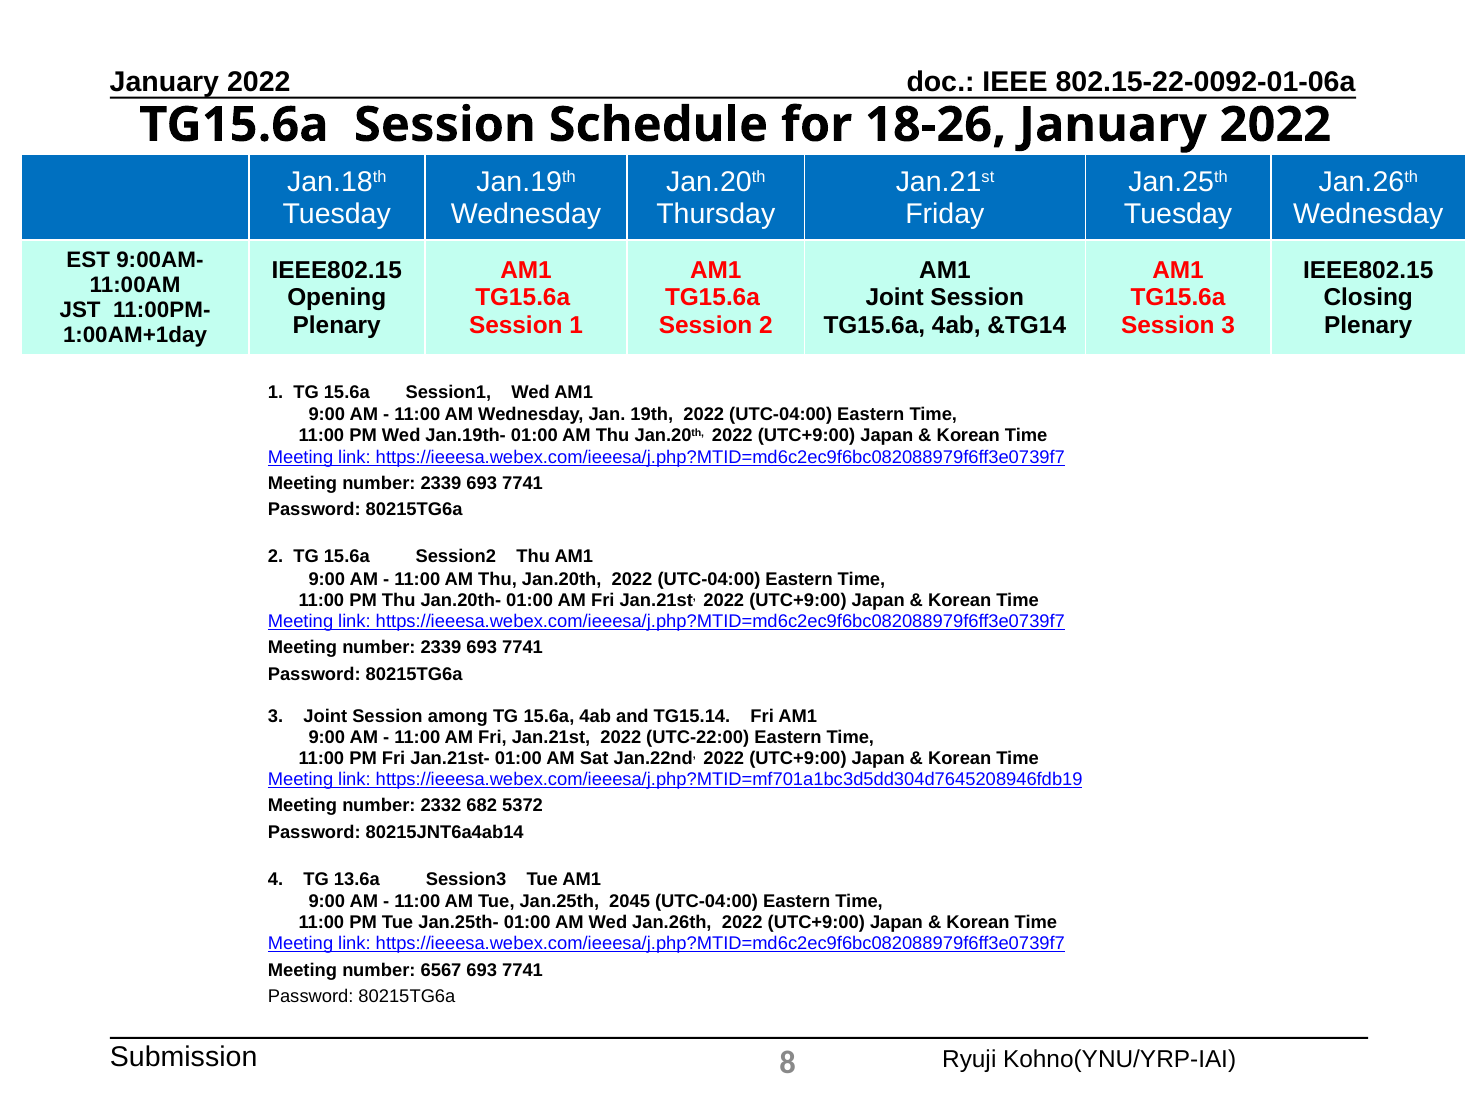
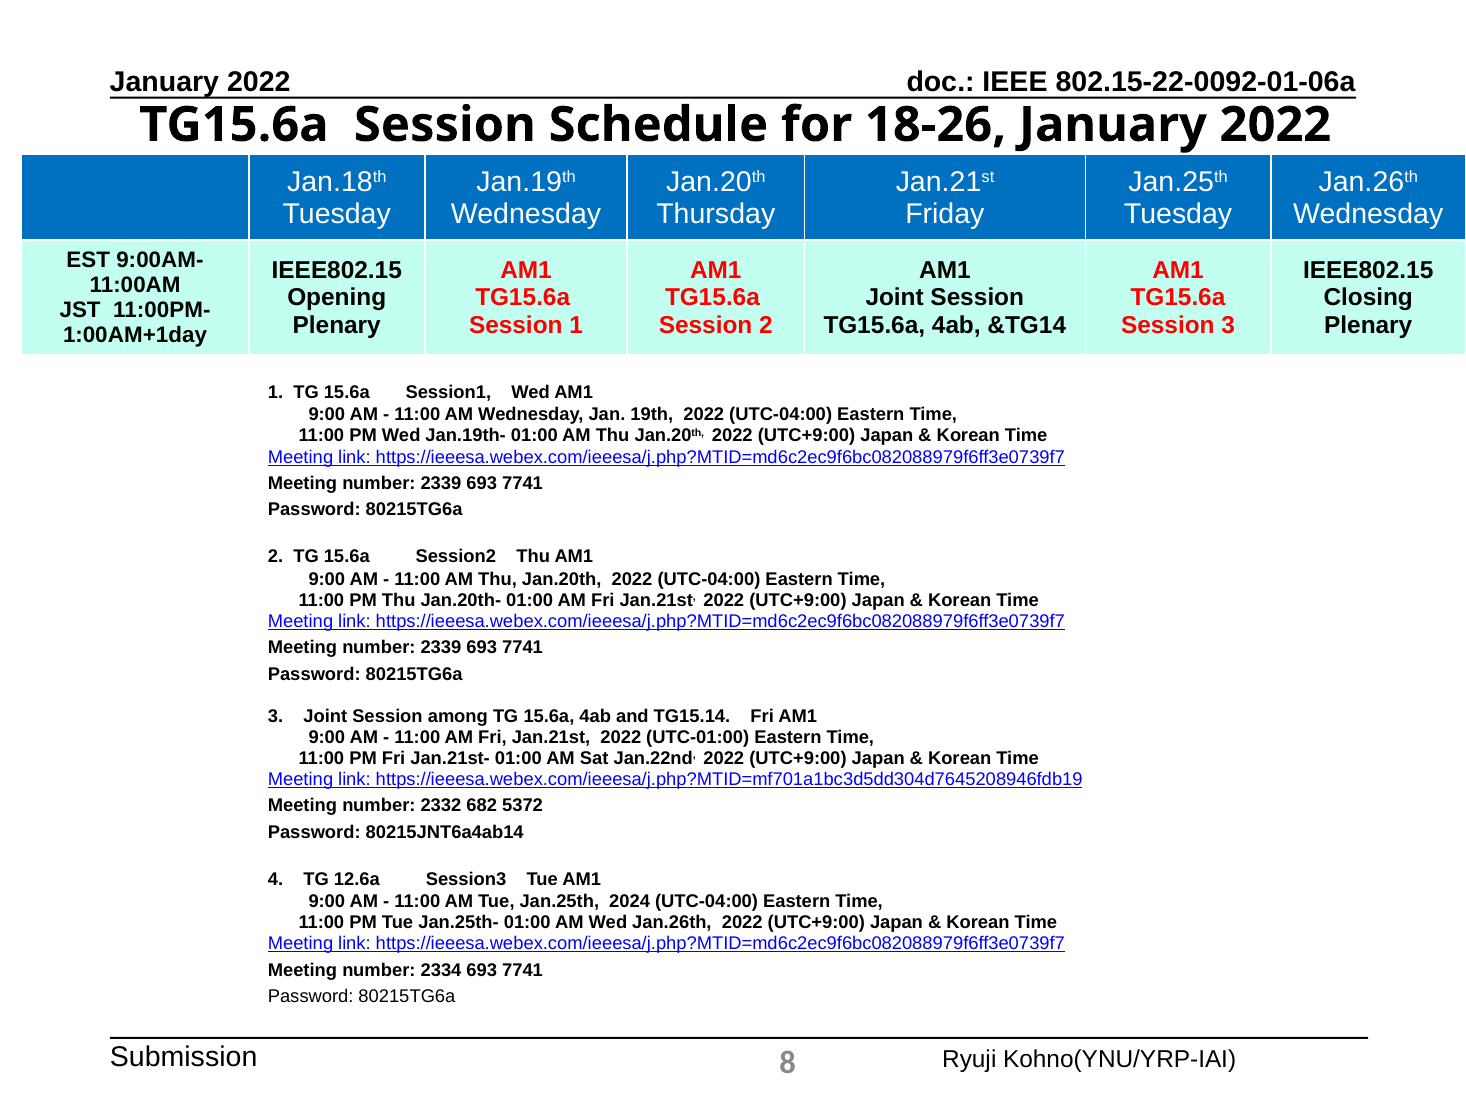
UTC-22:00: UTC-22:00 -> UTC-01:00 (698, 738)
13.6a: 13.6a -> 12.6a (357, 879)
2045: 2045 -> 2024 (630, 902)
6567: 6567 -> 2334 (441, 971)
